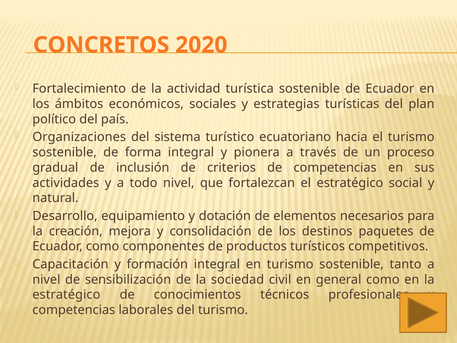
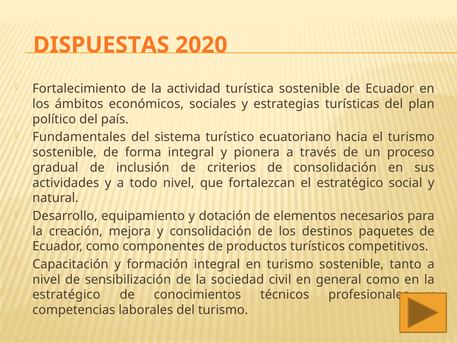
CONCRETOS: CONCRETOS -> DISPUESTAS (101, 45)
Organizaciones: Organizaciones -> Fundamentales (79, 137)
de competencias: competencias -> consolidación (335, 167)
